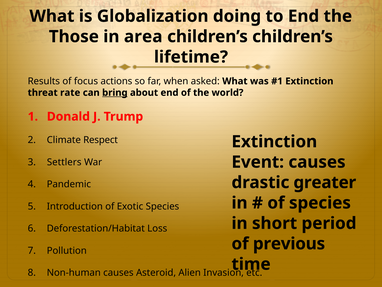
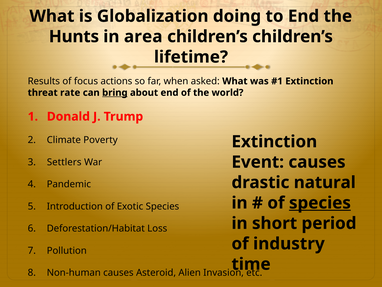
Those: Those -> Hunts (74, 37)
Respect: Respect -> Poverty (101, 140)
greater: greater -> natural (325, 182)
species underline: none -> present (320, 203)
previous: previous -> industry (289, 243)
